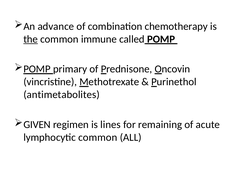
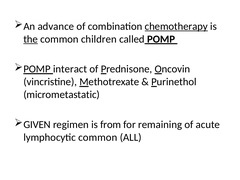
chemotherapy underline: none -> present (176, 26)
immune: immune -> children (99, 39)
primary: primary -> interact (70, 69)
antimetabolites: antimetabolites -> micrometastatic (62, 95)
lines: lines -> from (111, 125)
